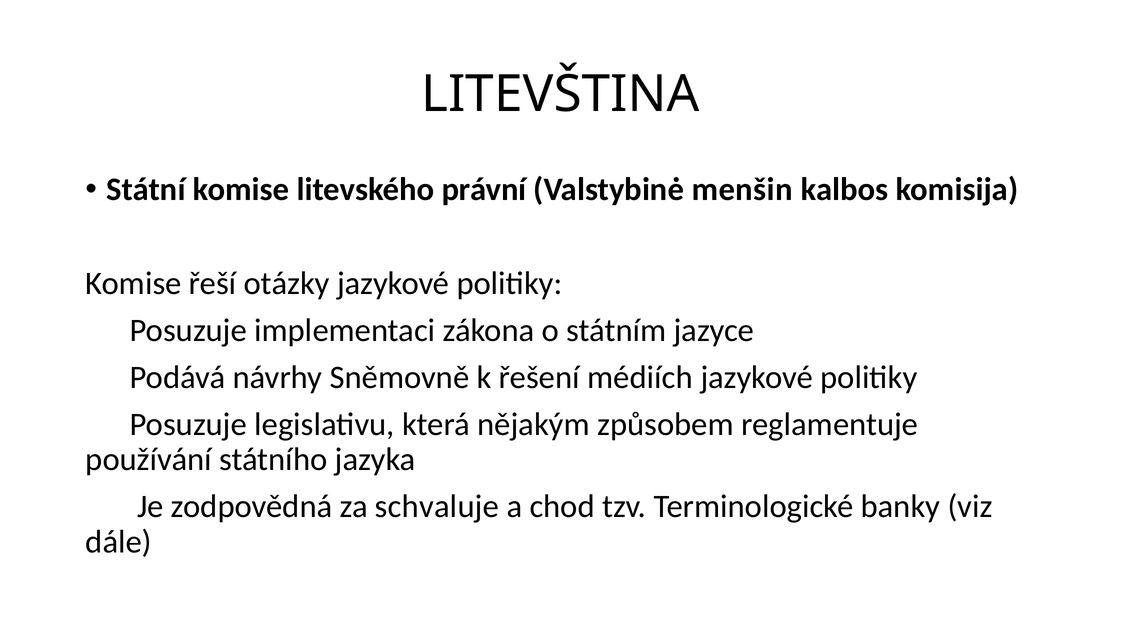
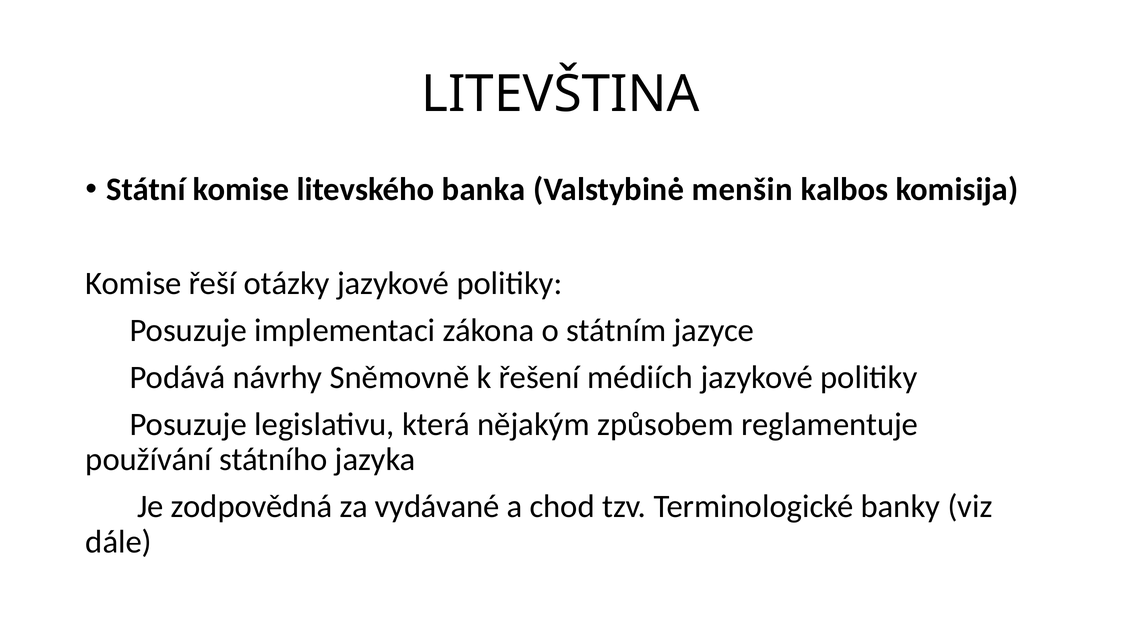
právní: právní -> banka (484, 189)
schvaluje: schvaluje -> vydávané (437, 506)
